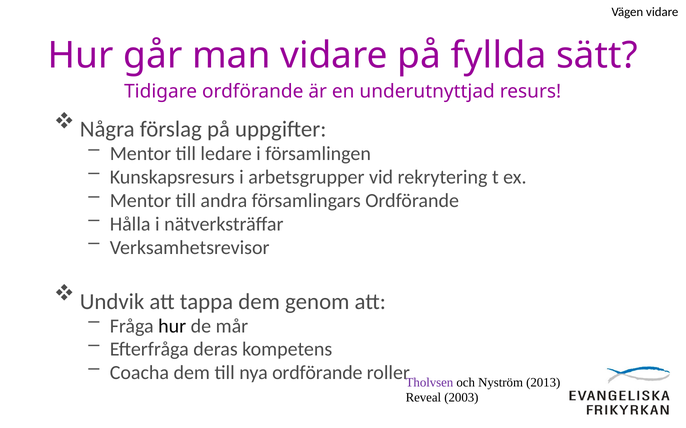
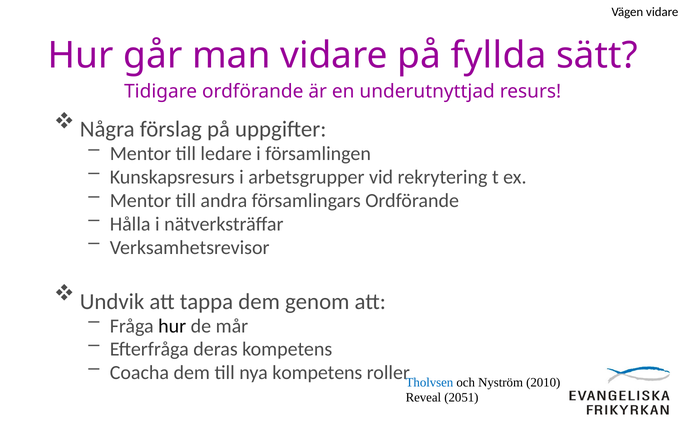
nya ordförande: ordförande -> kompetens (317, 373)
Tholvsen colour: purple -> blue (429, 383)
2013: 2013 -> 2010 (543, 383)
2003: 2003 -> 2051 (461, 398)
